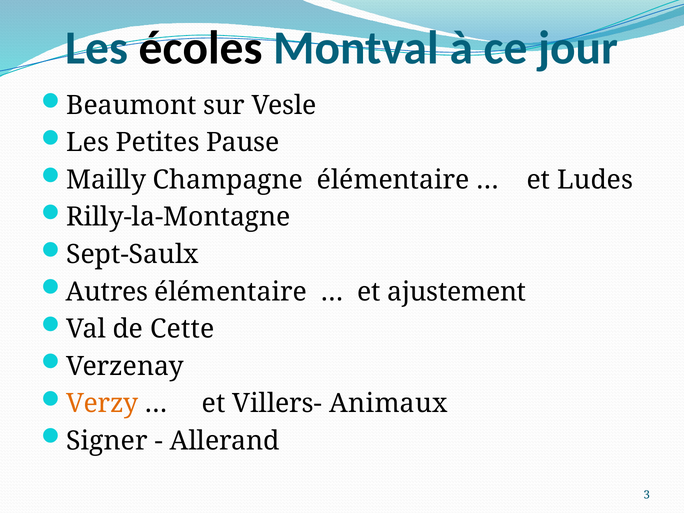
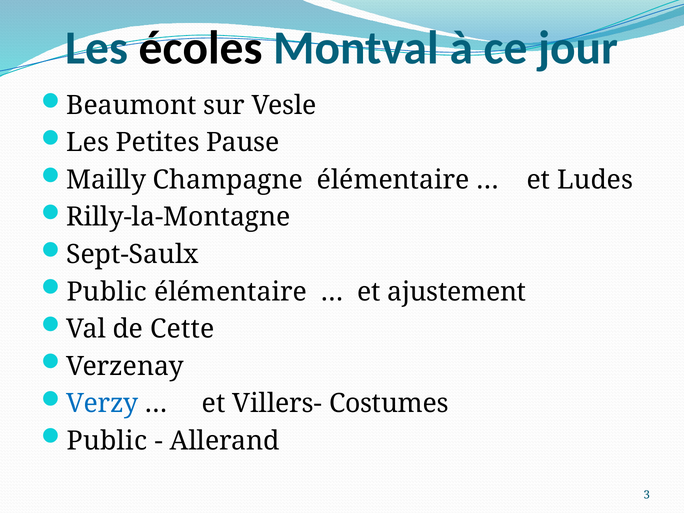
Autres: Autres -> Public (107, 292)
Verzy colour: orange -> blue (102, 404)
Animaux: Animaux -> Costumes (389, 404)
Signer: Signer -> Public (107, 441)
